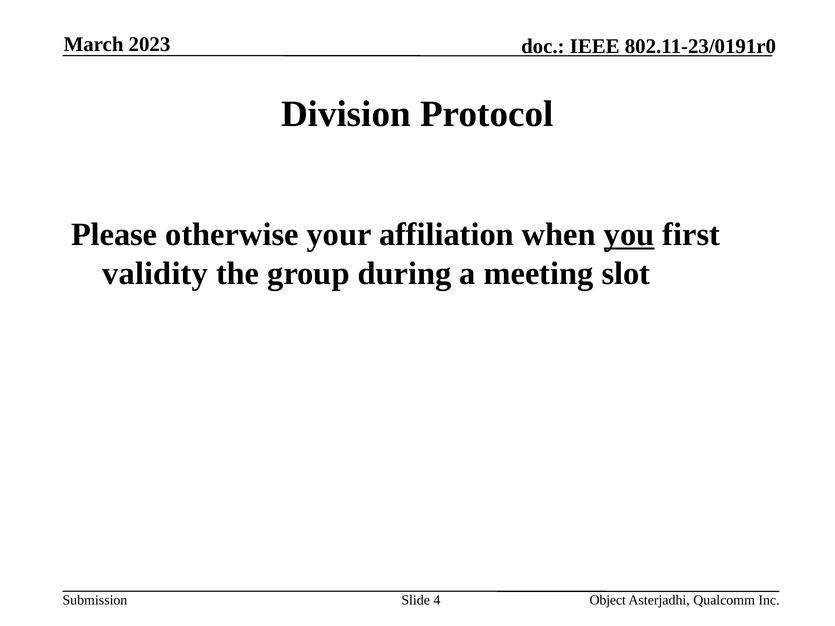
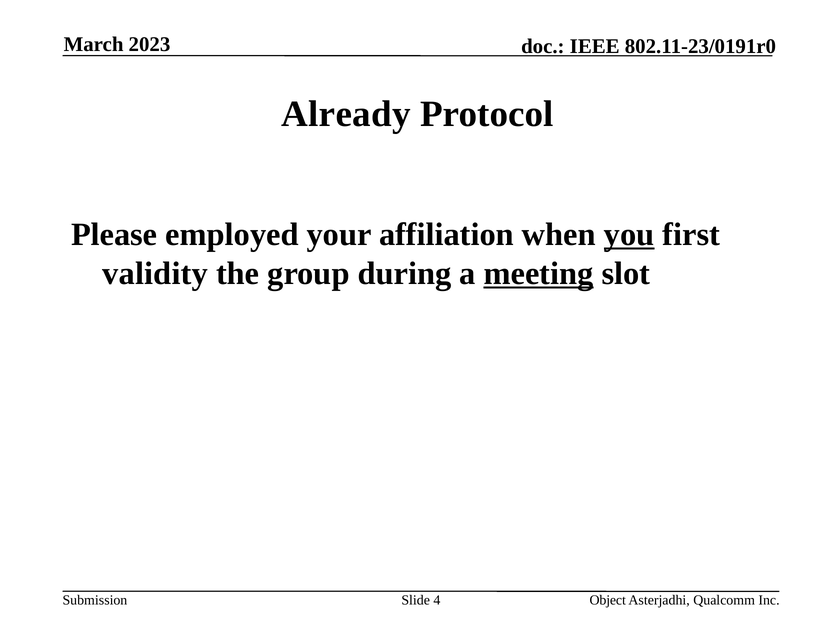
Division: Division -> Already (346, 114)
otherwise: otherwise -> employed (232, 235)
meeting underline: none -> present (539, 274)
